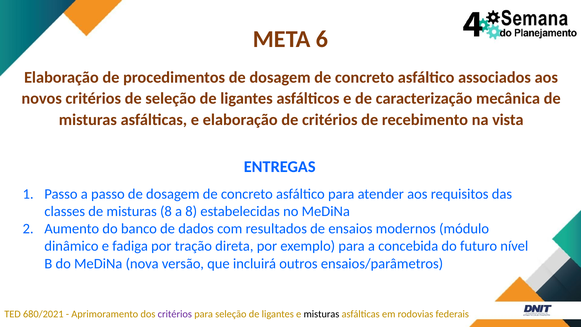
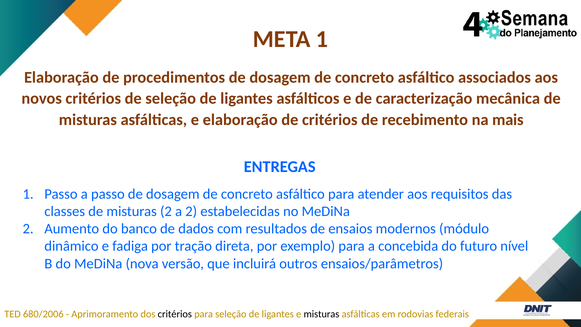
META 6: 6 -> 1 (322, 39)
vista: vista -> mais (508, 120)
misturas 8: 8 -> 2 (166, 211)
a 8: 8 -> 2 (191, 211)
680/2021: 680/2021 -> 680/2006 (43, 314)
critérios colour: purple -> black (175, 314)
